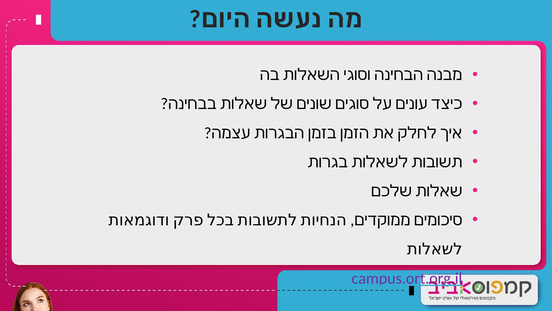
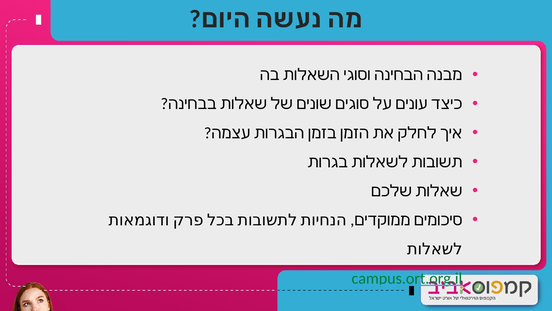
campus.ort.org.il colour: purple -> green (407, 278)
